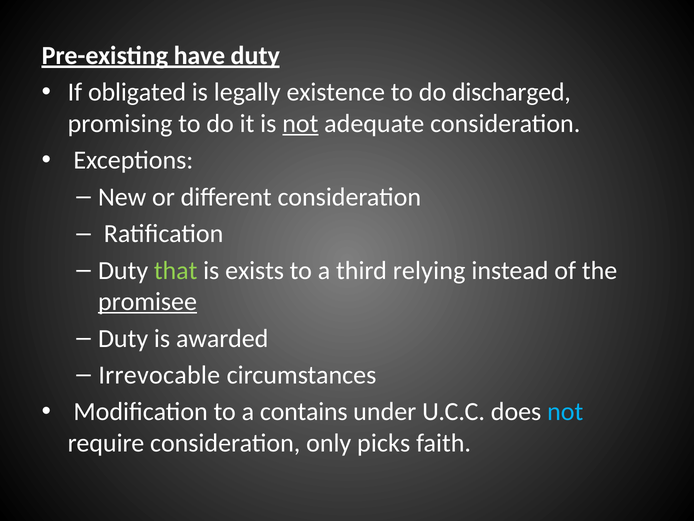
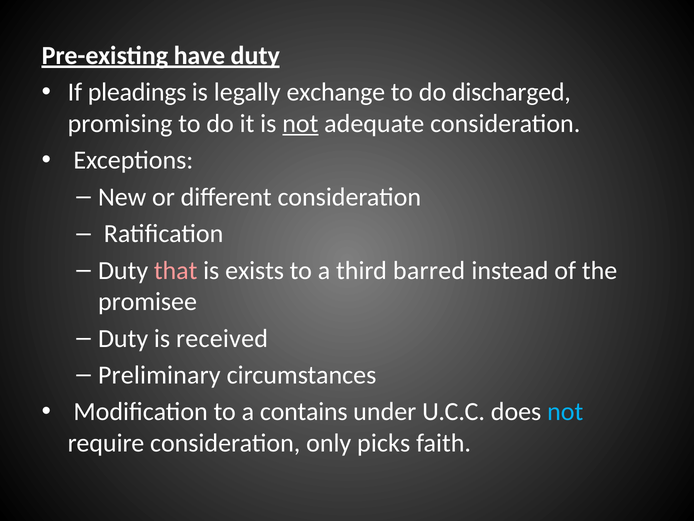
obligated: obligated -> pleadings (137, 92)
existence: existence -> exchange (336, 92)
that colour: light green -> pink (176, 270)
relying: relying -> barred (429, 270)
promisee underline: present -> none (147, 301)
awarded: awarded -> received (222, 338)
Irrevocable: Irrevocable -> Preliminary (159, 375)
